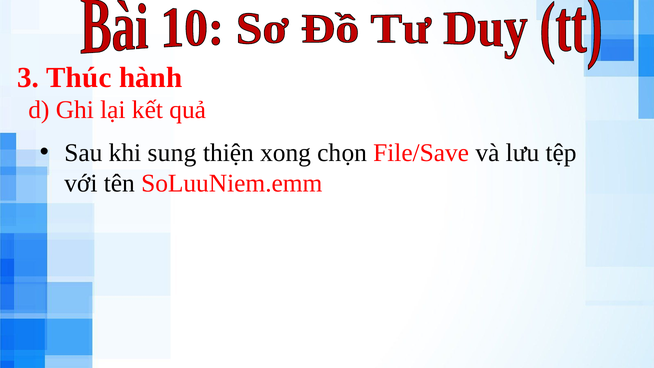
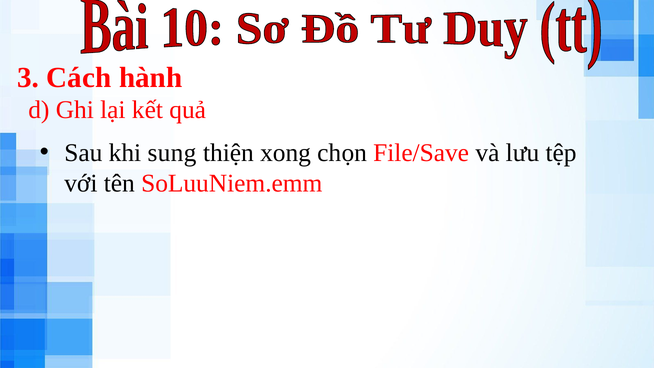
Thúc: Thúc -> Cách (79, 78)
